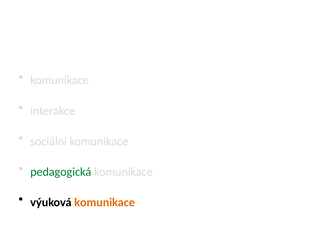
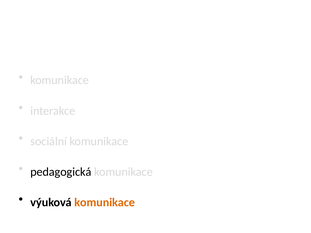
pedagogická colour: green -> black (61, 172)
